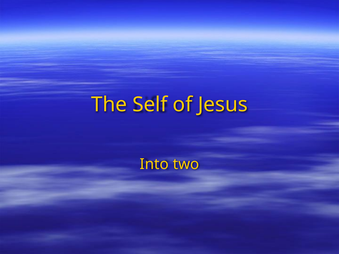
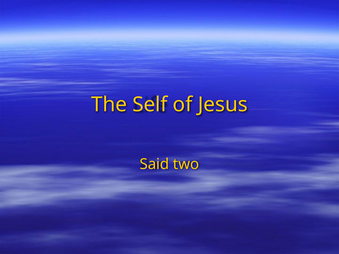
Into: Into -> Said (154, 164)
